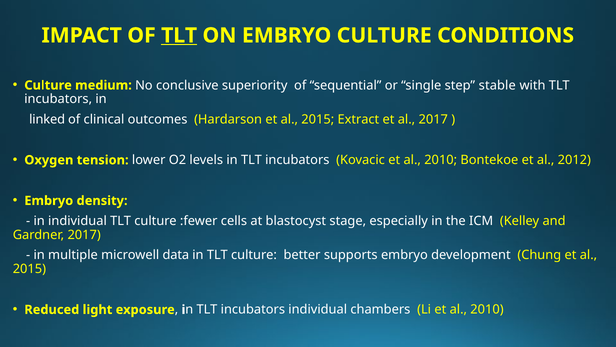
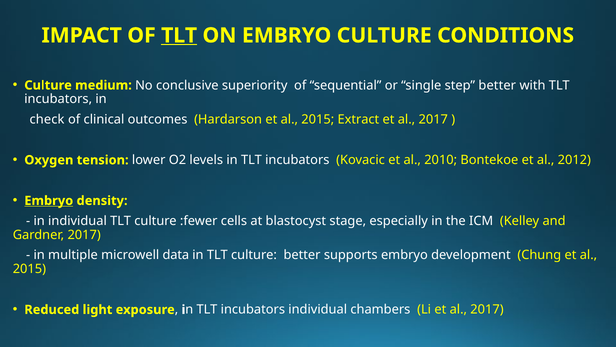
step stable: stable -> better (497, 85)
linked: linked -> check (47, 119)
Embryo underline: none -> present (49, 200)
Li et al 2010: 2010 -> 2017 (487, 309)
